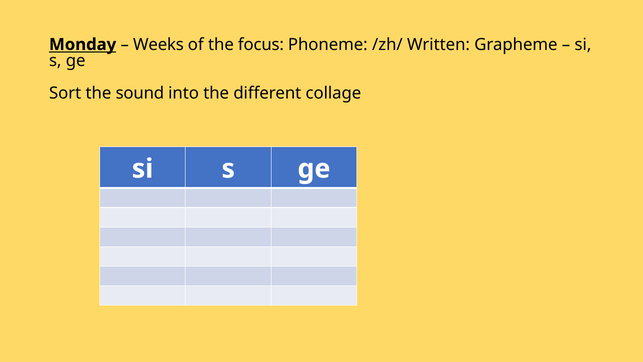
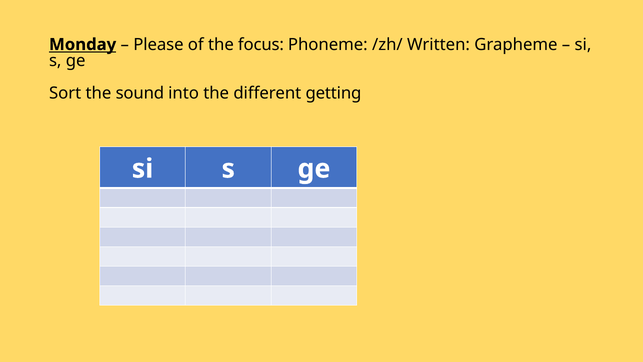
Weeks: Weeks -> Please (158, 45)
collage: collage -> getting (333, 93)
